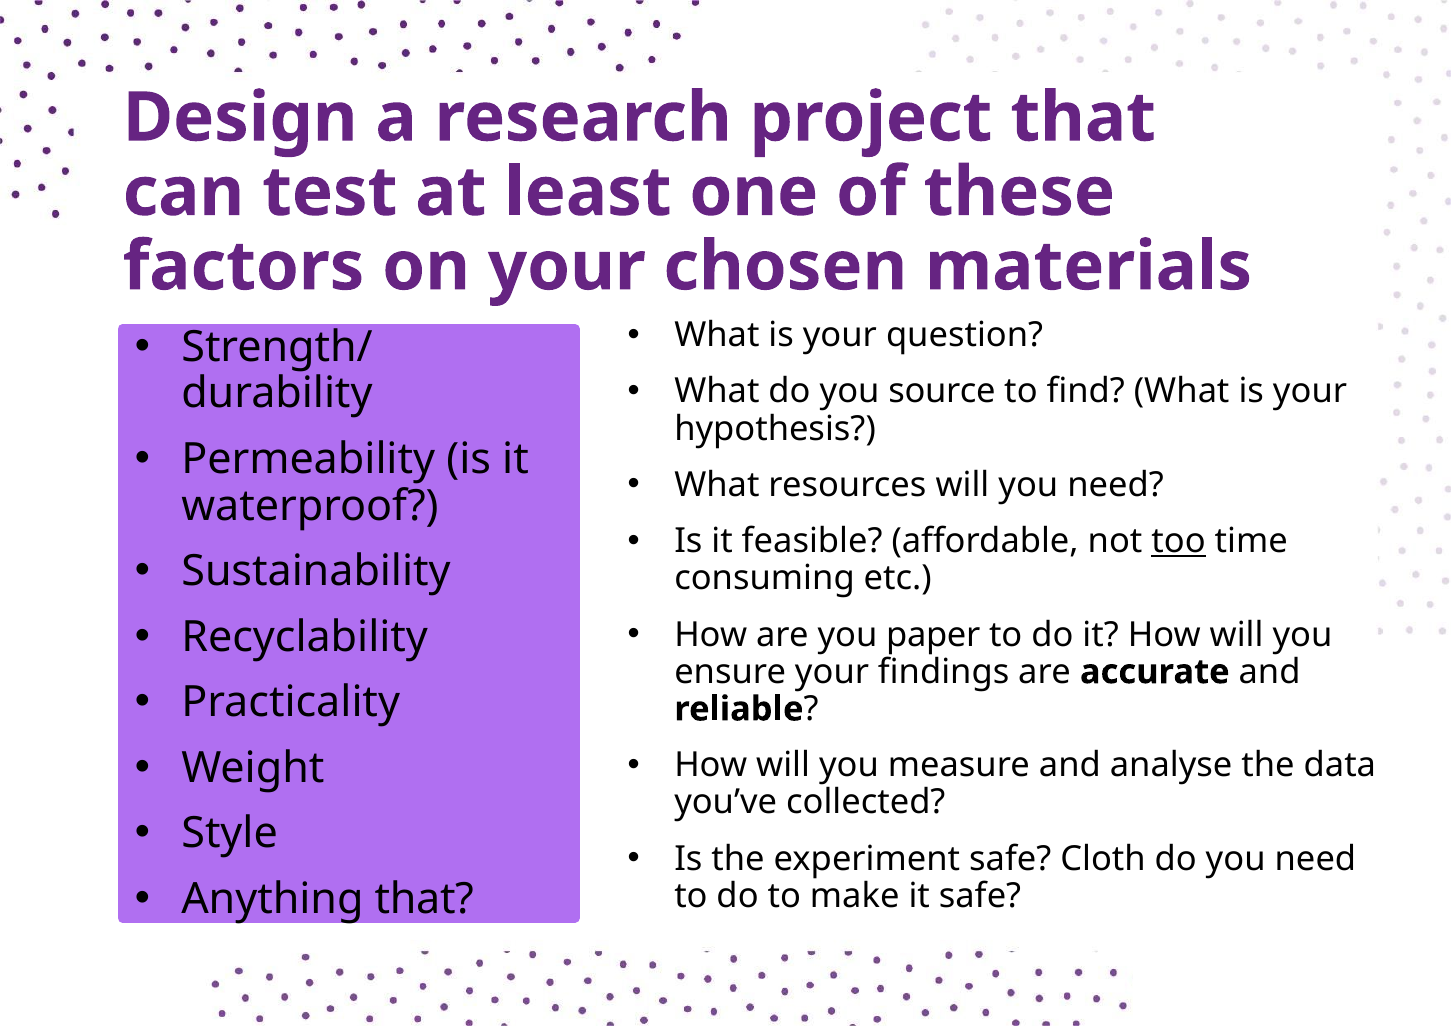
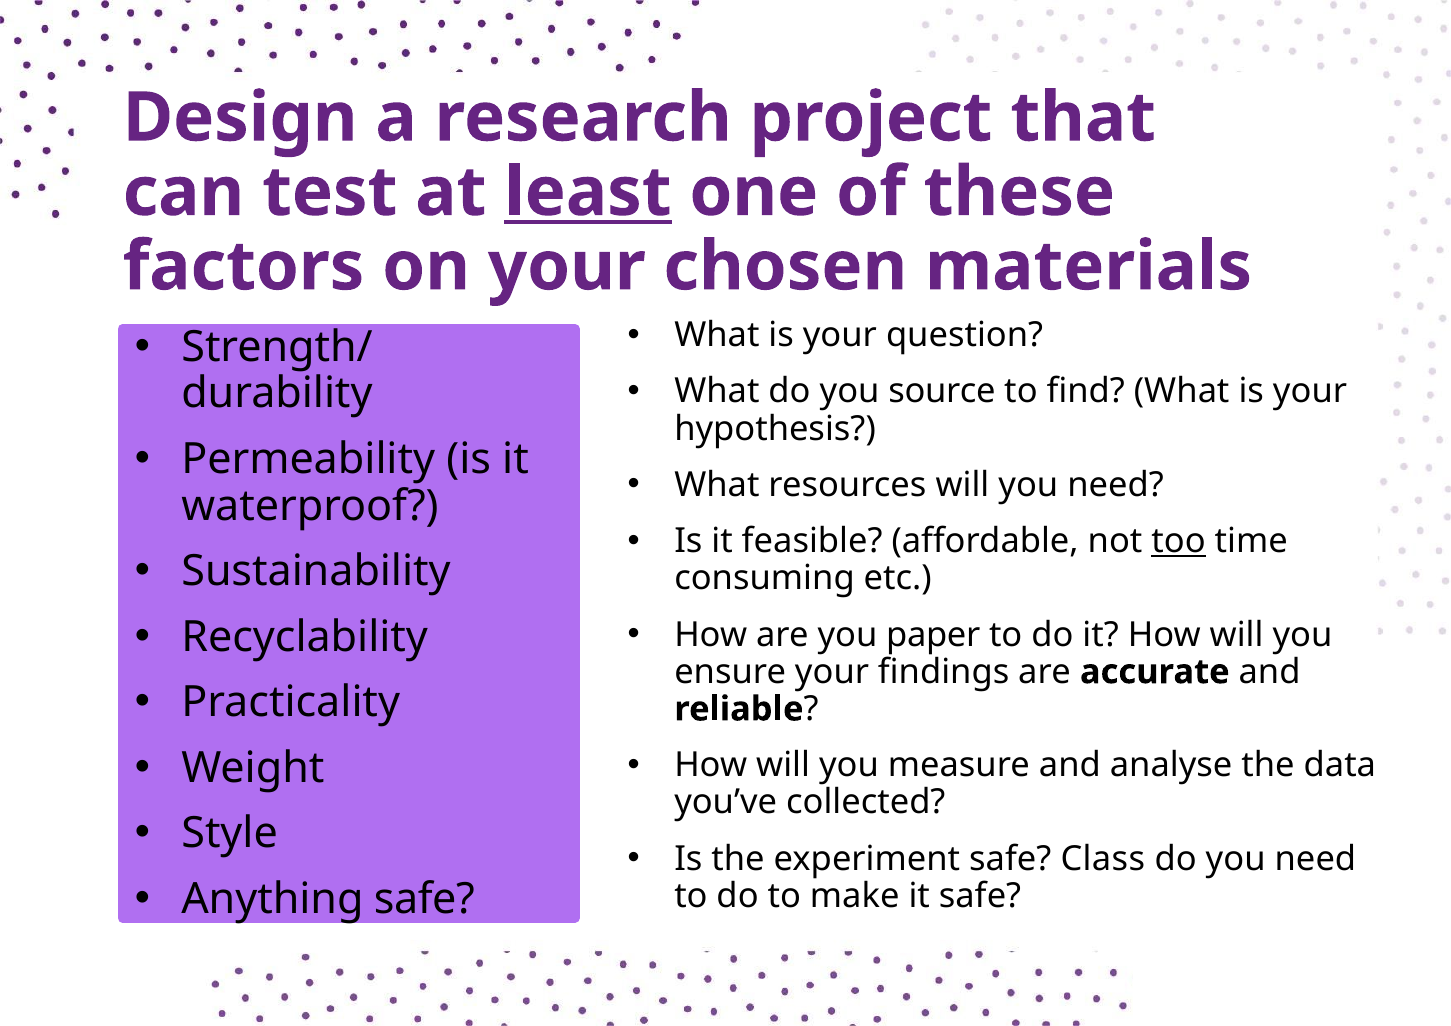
least underline: none -> present (588, 192)
Cloth: Cloth -> Class (1103, 859)
Anything that: that -> safe (424, 899)
